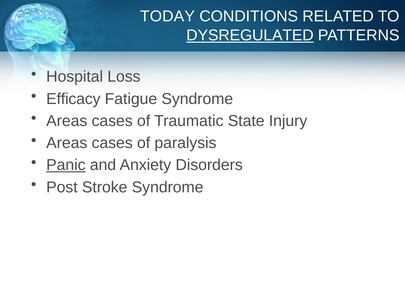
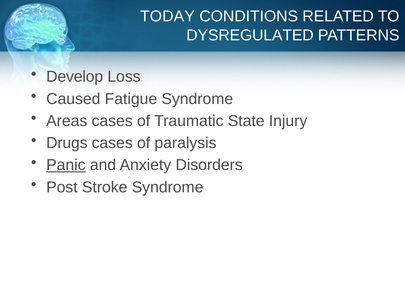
DYSREGULATED underline: present -> none (250, 35)
Hospital: Hospital -> Develop (75, 77)
Efficacy: Efficacy -> Caused (73, 99)
Areas: Areas -> Drugs (67, 143)
